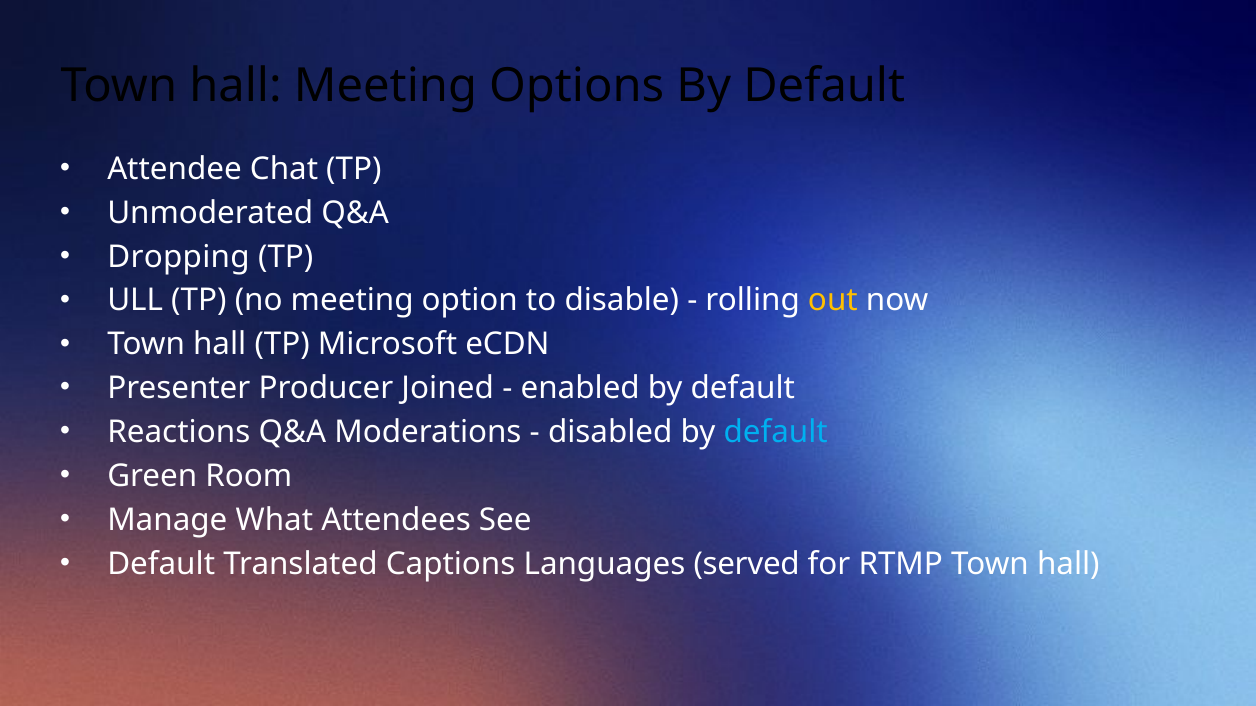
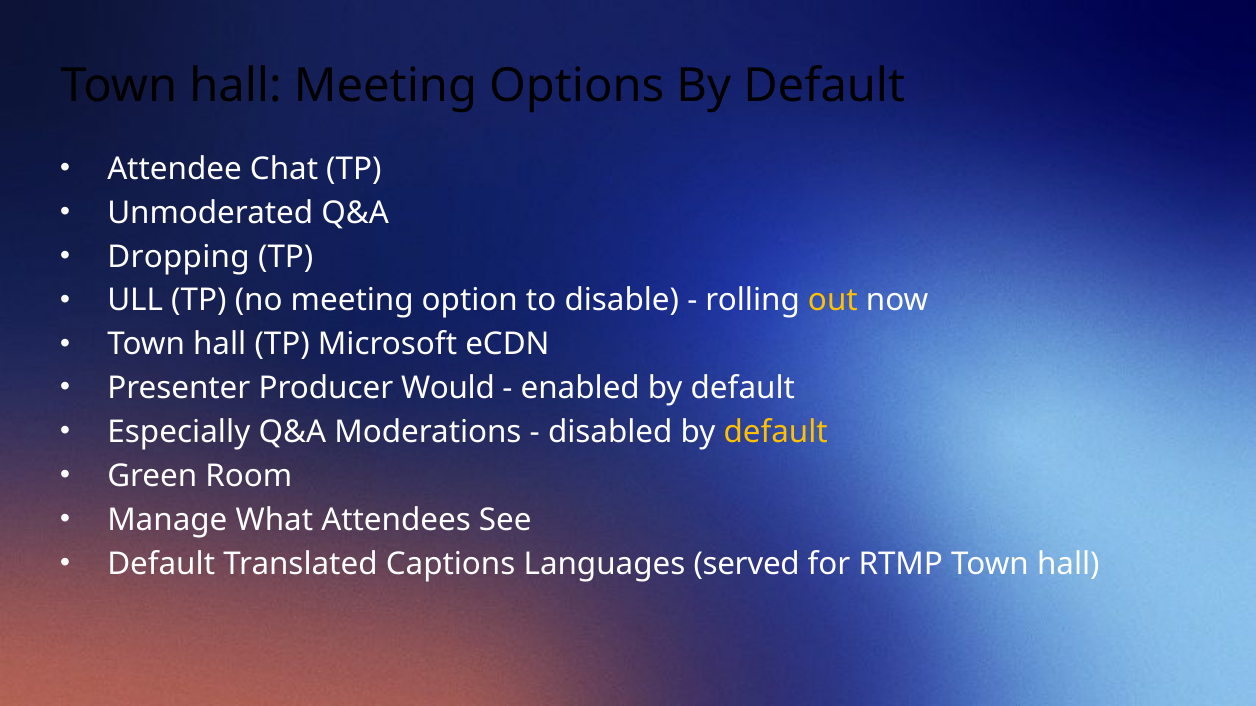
Joined: Joined -> Would (448, 389)
Reactions: Reactions -> Especially (179, 433)
default colour: light blue -> yellow (776, 433)
